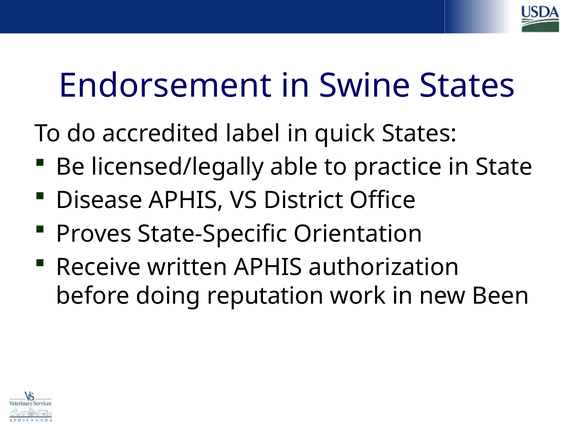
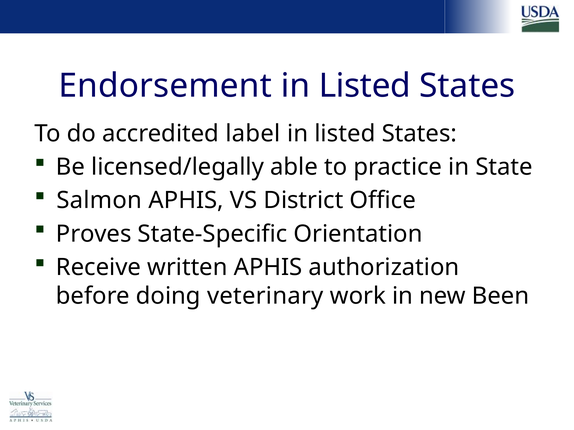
Swine: Swine -> Listed (365, 86)
quick: quick -> listed (345, 134)
Disease: Disease -> Salmon (99, 201)
reputation: reputation -> veterinary (265, 296)
